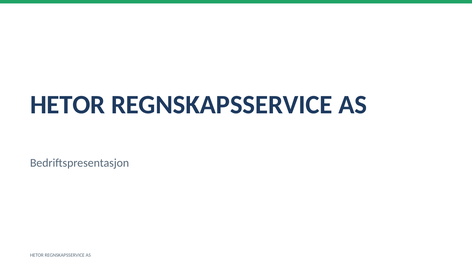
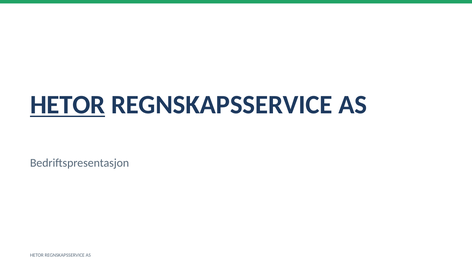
HETOR underline: none -> present (68, 105)
